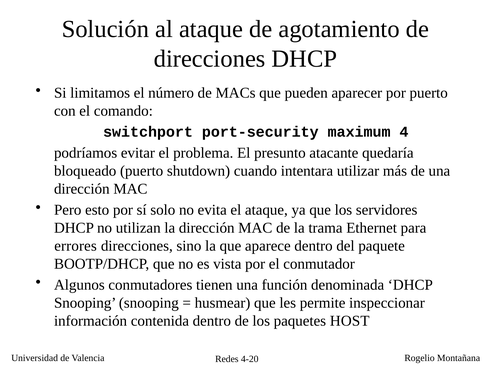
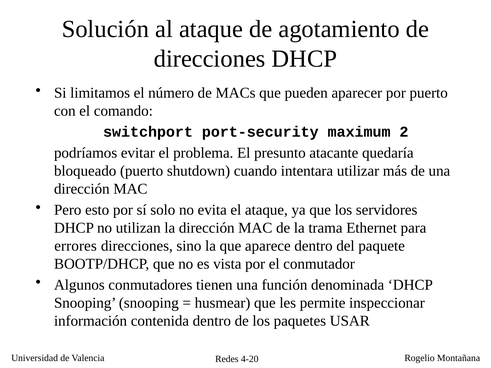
4: 4 -> 2 (404, 132)
HOST: HOST -> USAR (350, 321)
